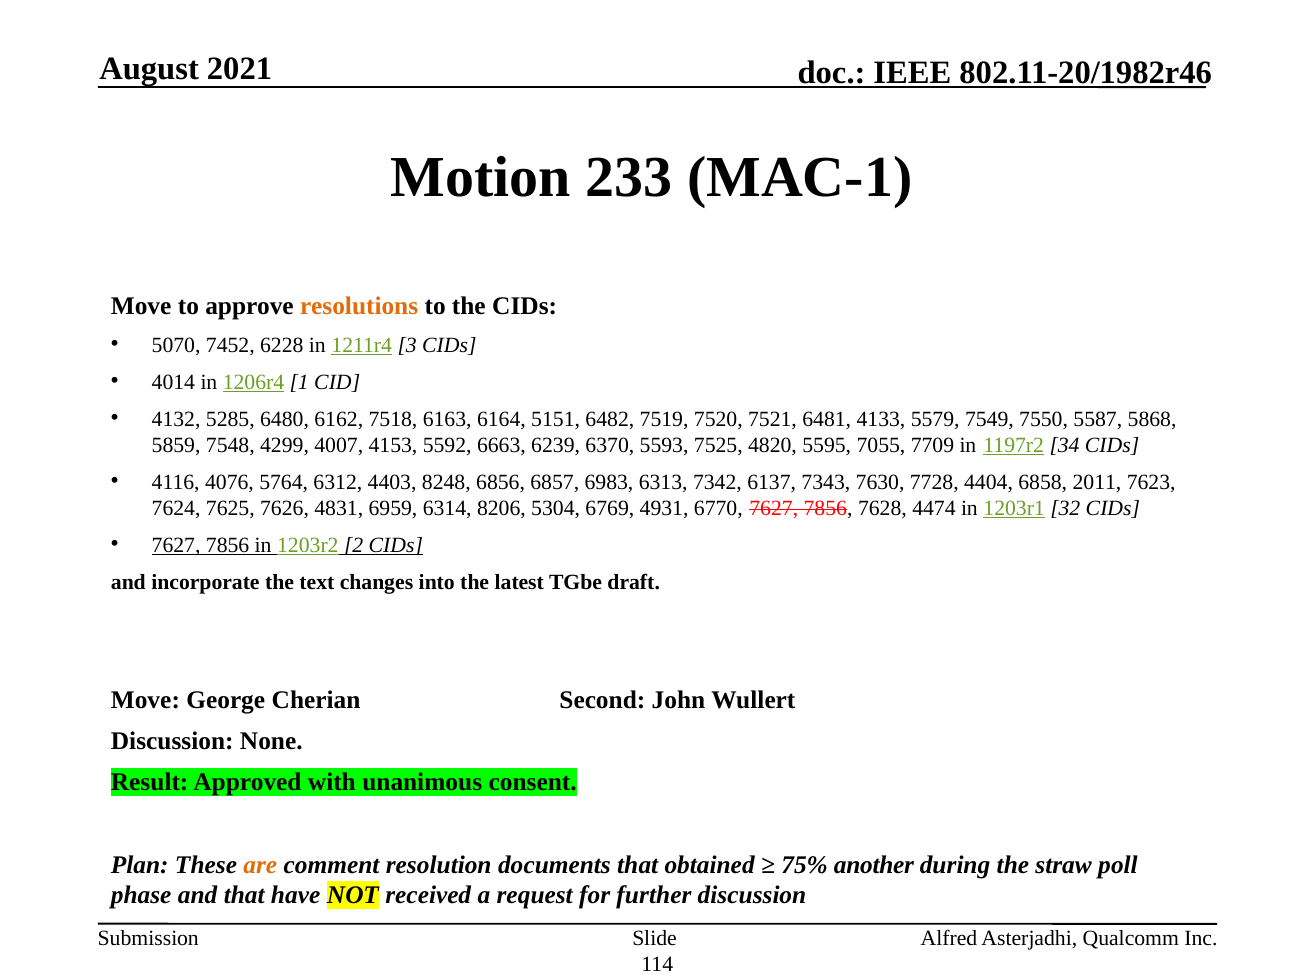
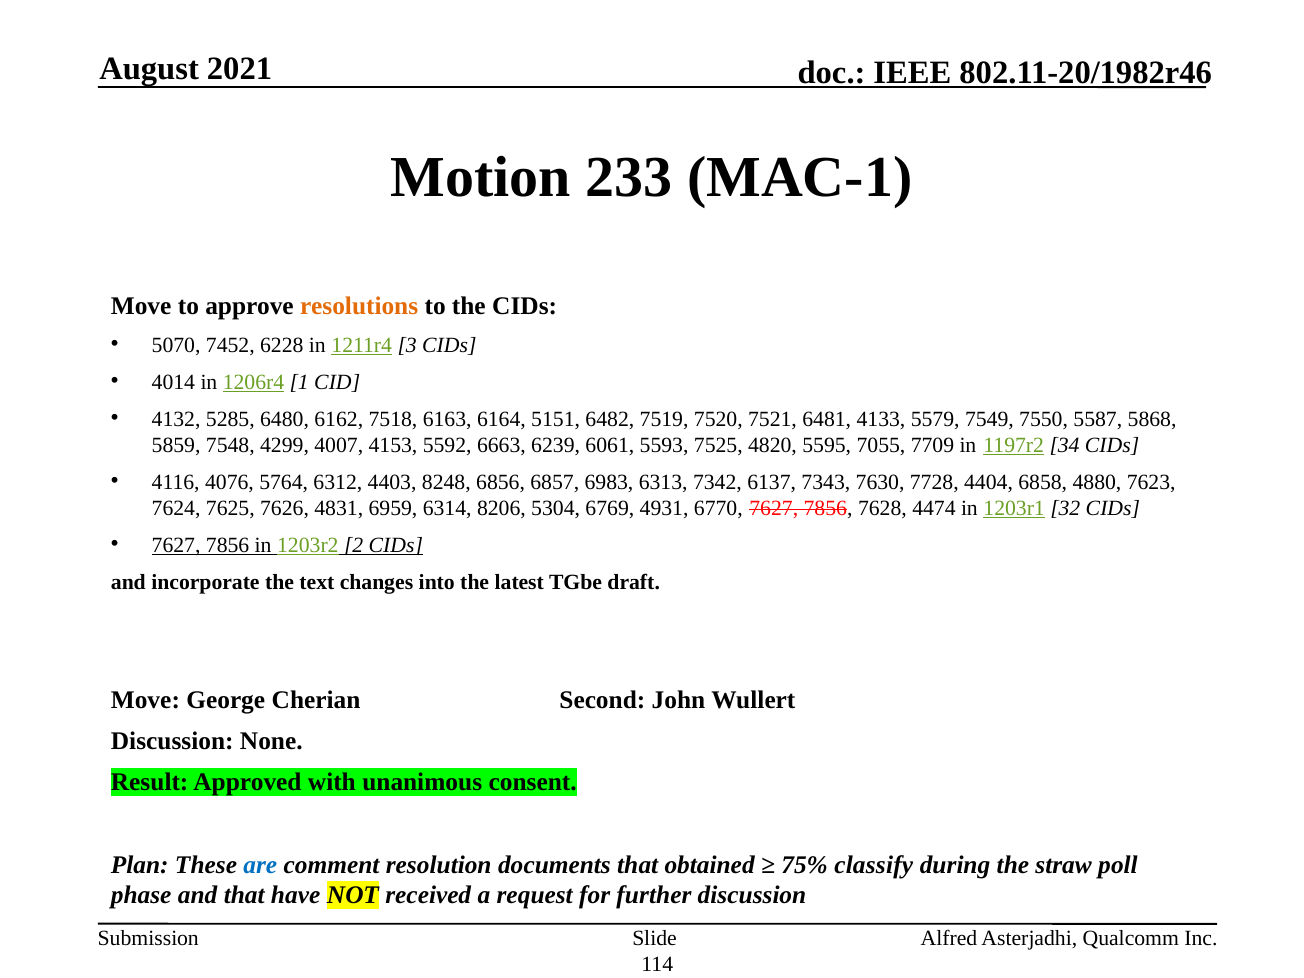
6370: 6370 -> 6061 (610, 445)
2011: 2011 -> 4880 (1097, 482)
are colour: orange -> blue (260, 865)
another: another -> classify (874, 865)
